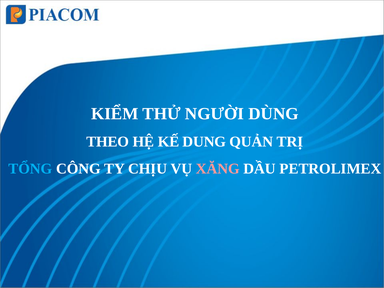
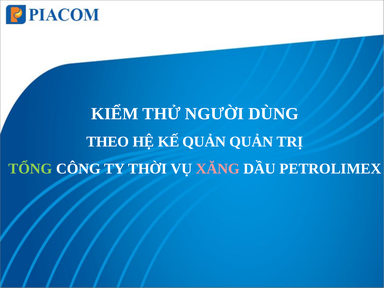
KẾ DUNG: DUNG -> QUẢN (204, 142)
TỔNG colour: light blue -> light green (30, 169)
CHỊU: CHỊU -> THỜI (148, 169)
